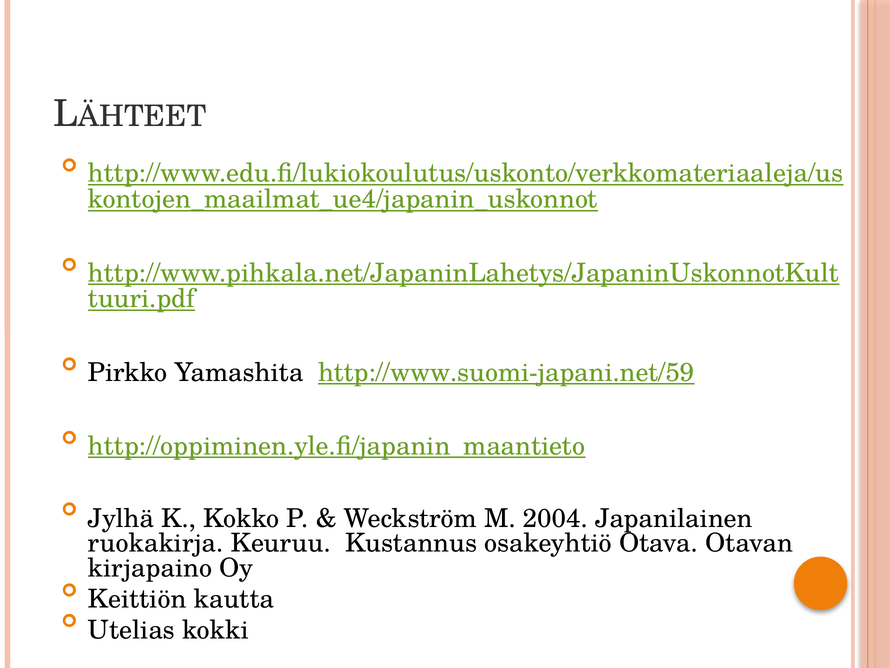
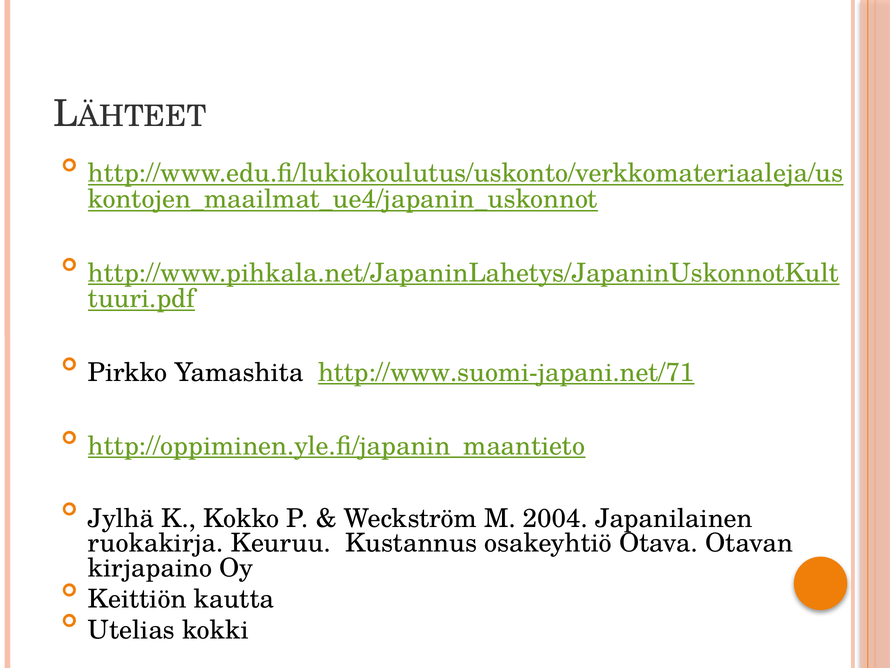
http://www.suomi-japani.net/59: http://www.suomi-japani.net/59 -> http://www.suomi-japani.net/71 (506, 372)
